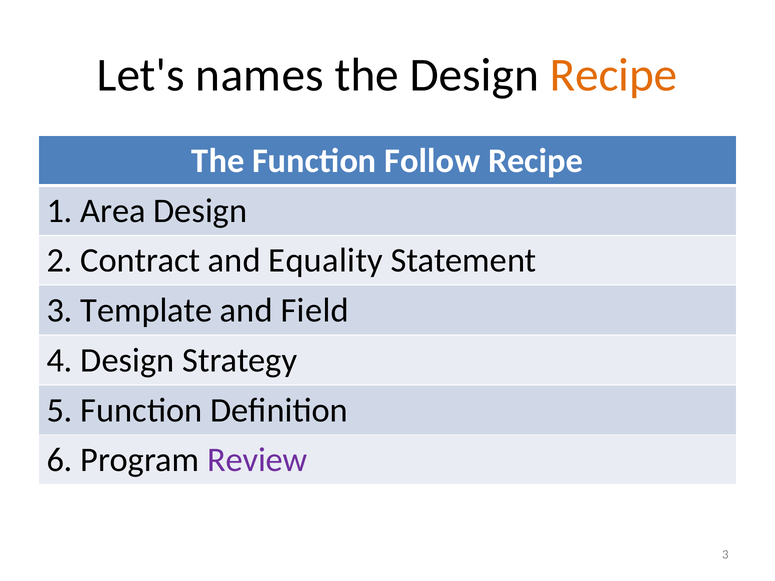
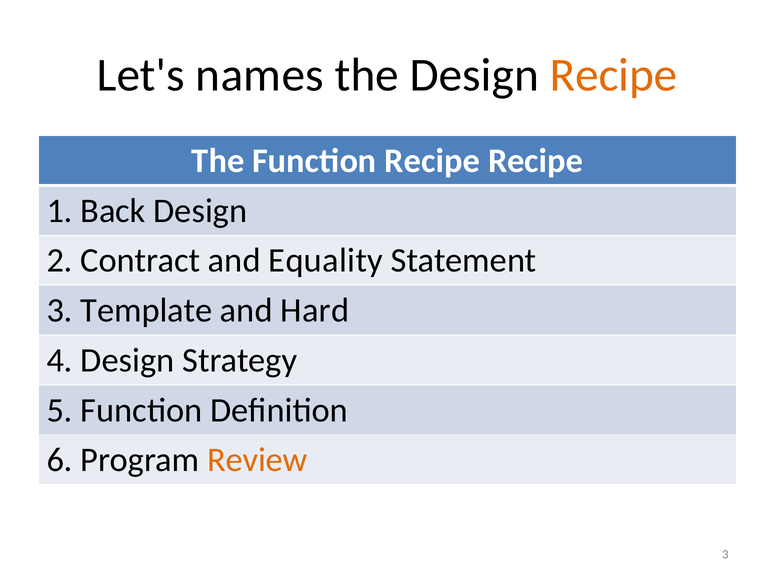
Function Follow: Follow -> Recipe (432, 161)
Area: Area -> Back (113, 211)
Field: Field -> Hard (315, 311)
Review colour: purple -> orange (257, 460)
